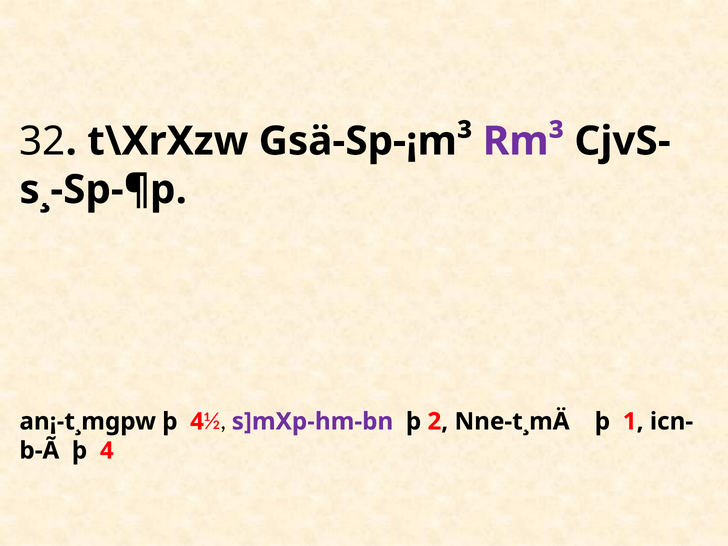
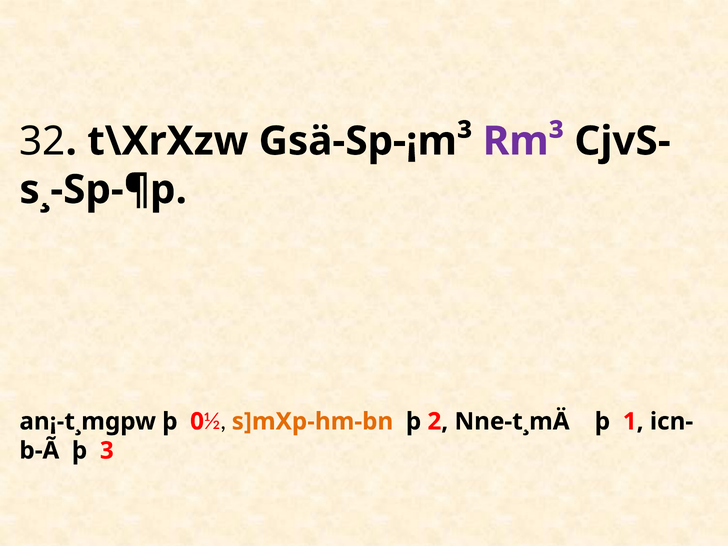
an¡-t¸mgpw þ 4: 4 -> 0 (197, 421)
s]mXp-hm-bn colour: purple -> orange (312, 421)
4: 4 -> 3 (107, 451)
